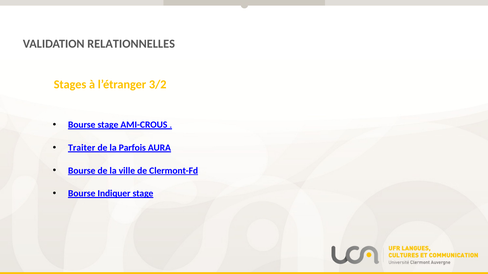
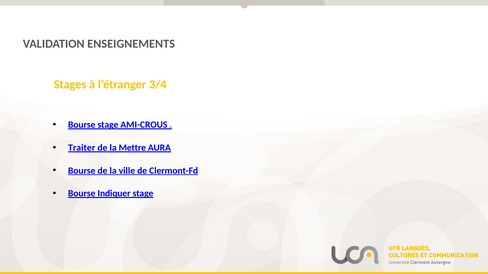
RELATIONNELLES: RELATIONNELLES -> ENSEIGNEMENTS (131, 44)
3/2: 3/2 -> 3/4 (158, 85)
Parfois: Parfois -> Mettre (132, 148)
